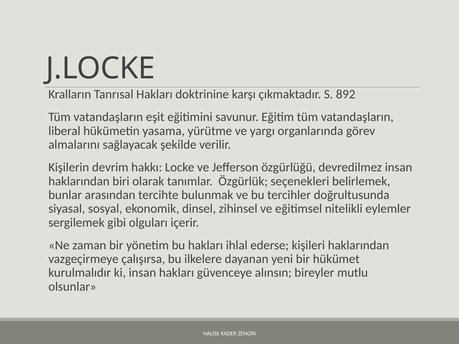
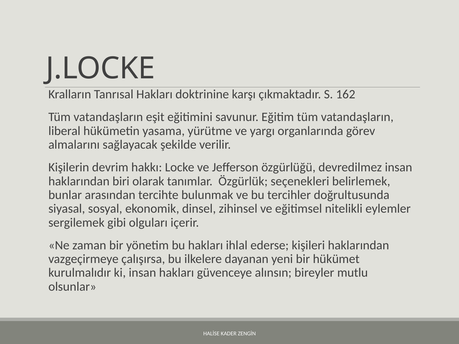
892: 892 -> 162 (346, 94)
